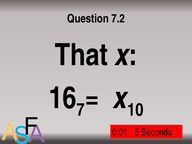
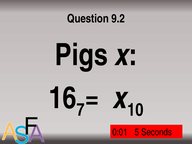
7.2: 7.2 -> 9.2 (118, 19)
That: That -> Pigs (81, 55)
